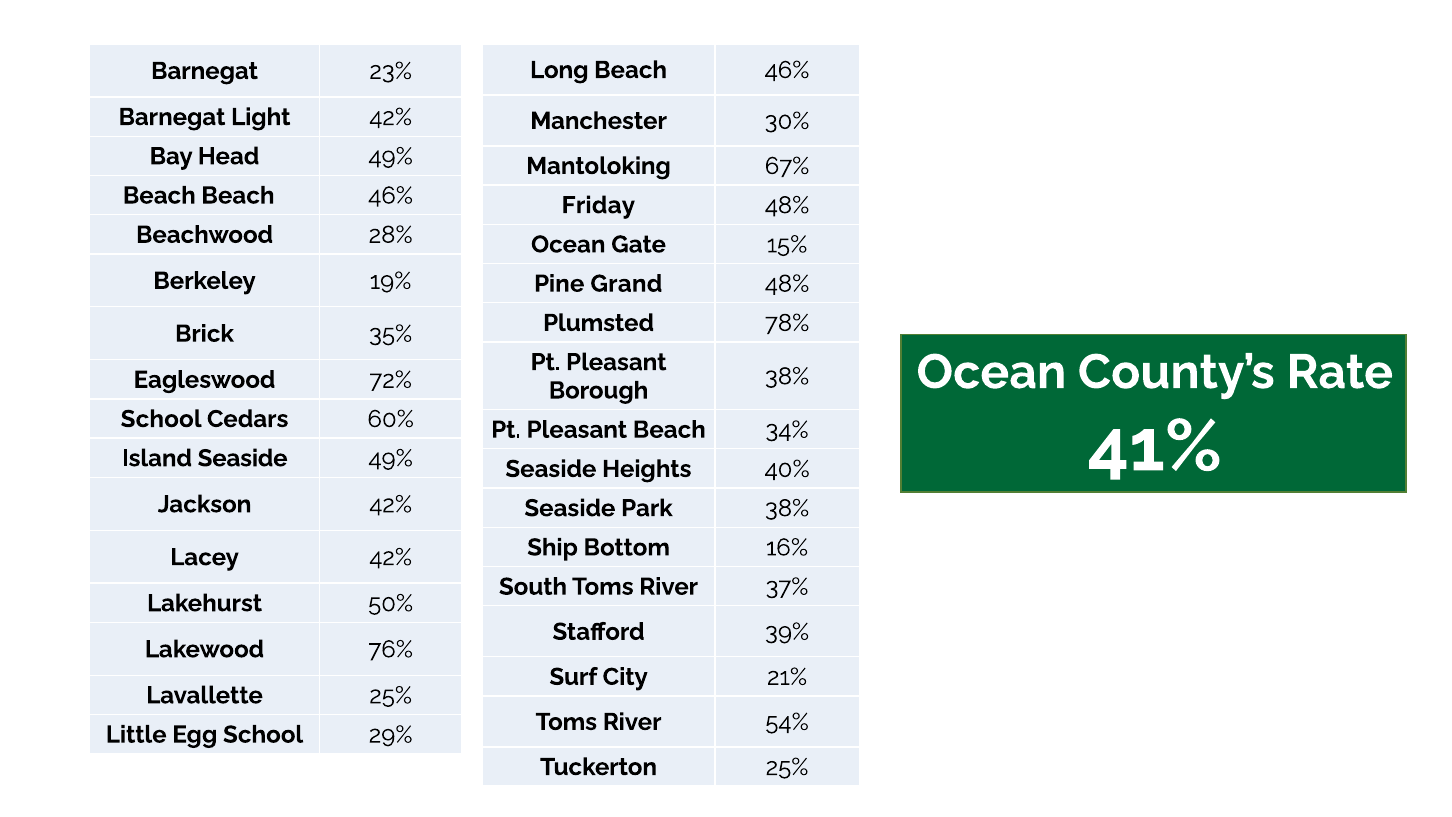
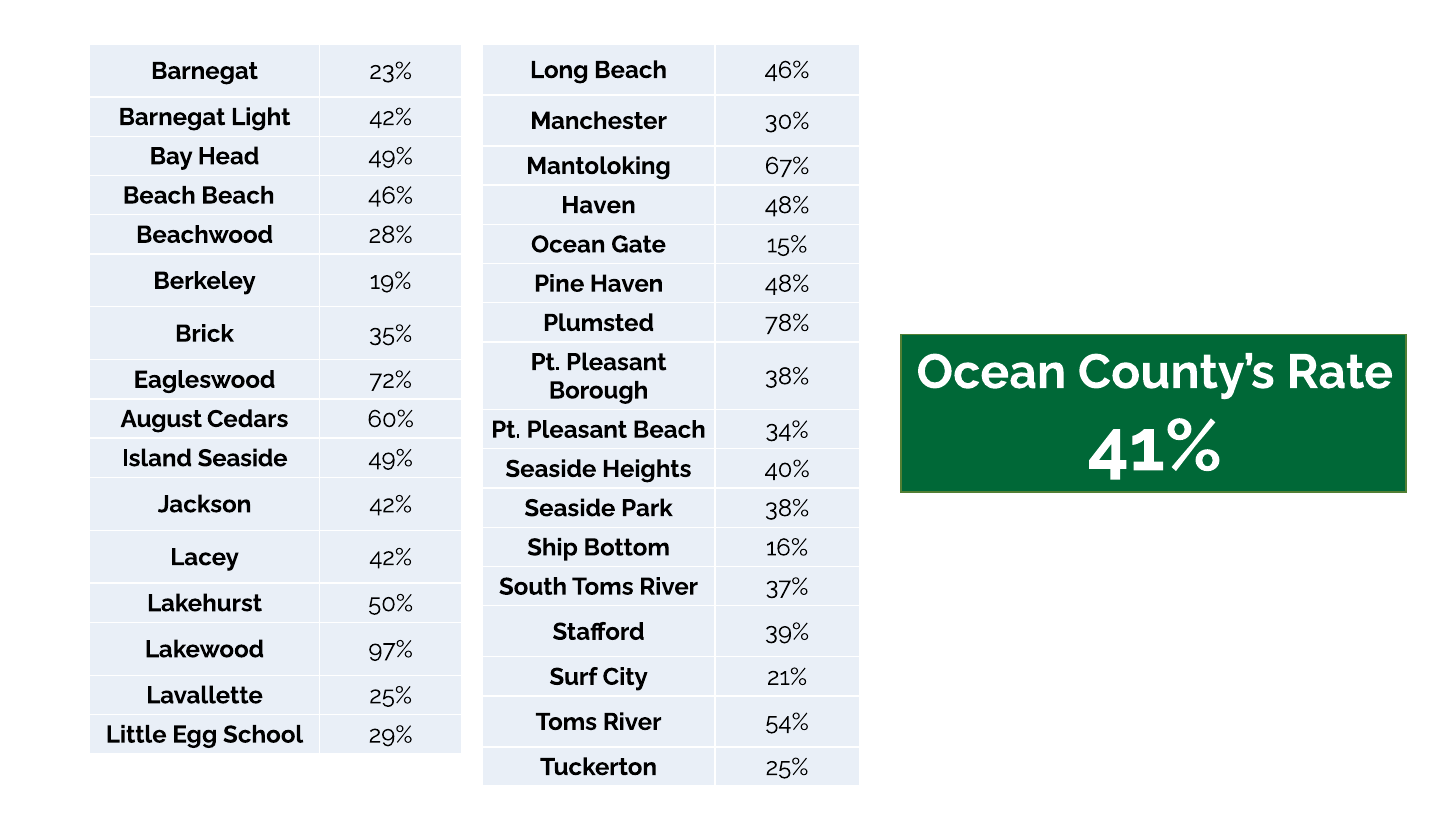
Friday: Friday -> Haven (599, 205)
Pine Grand: Grand -> Haven (627, 284)
School: School -> August (161, 419)
76%: 76% -> 97% (391, 649)
